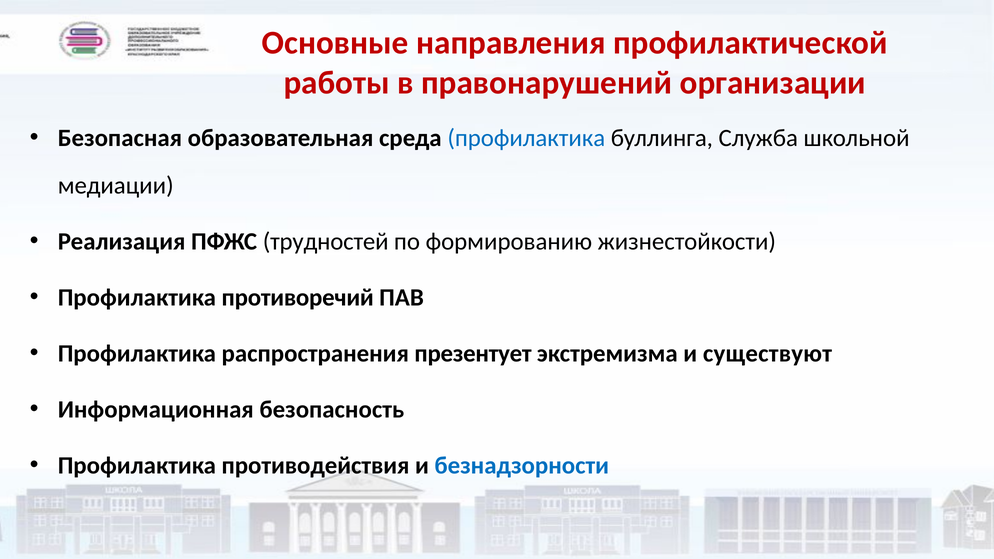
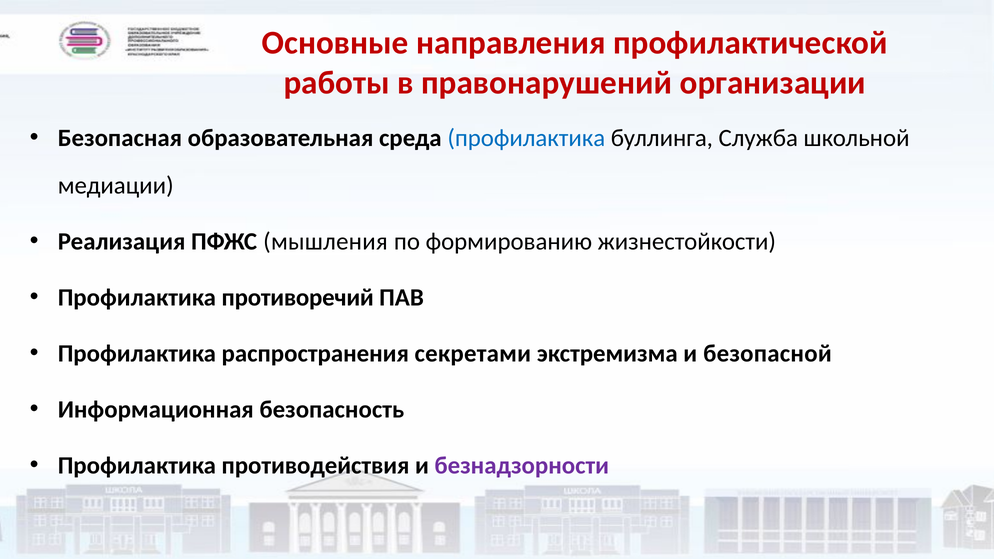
трудностей: трудностей -> мышления (325, 242)
презентует: презентует -> секретами (473, 353)
существуют: существуют -> безопасной (767, 353)
безнадзорности colour: blue -> purple (522, 465)
